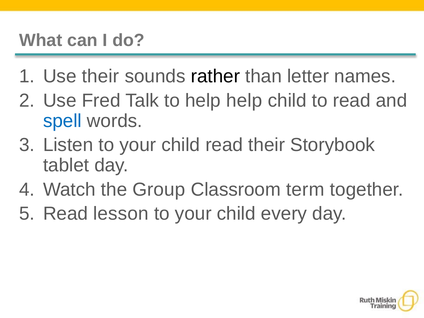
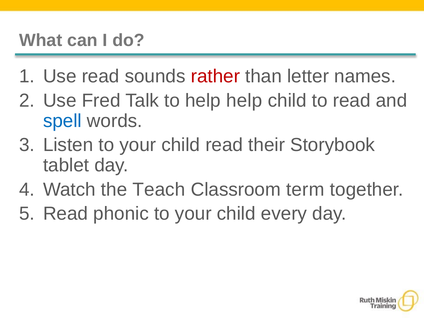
Use their: their -> read (101, 76)
rather colour: black -> red (215, 76)
Group: Group -> Teach (159, 190)
lesson: lesson -> phonic (121, 214)
